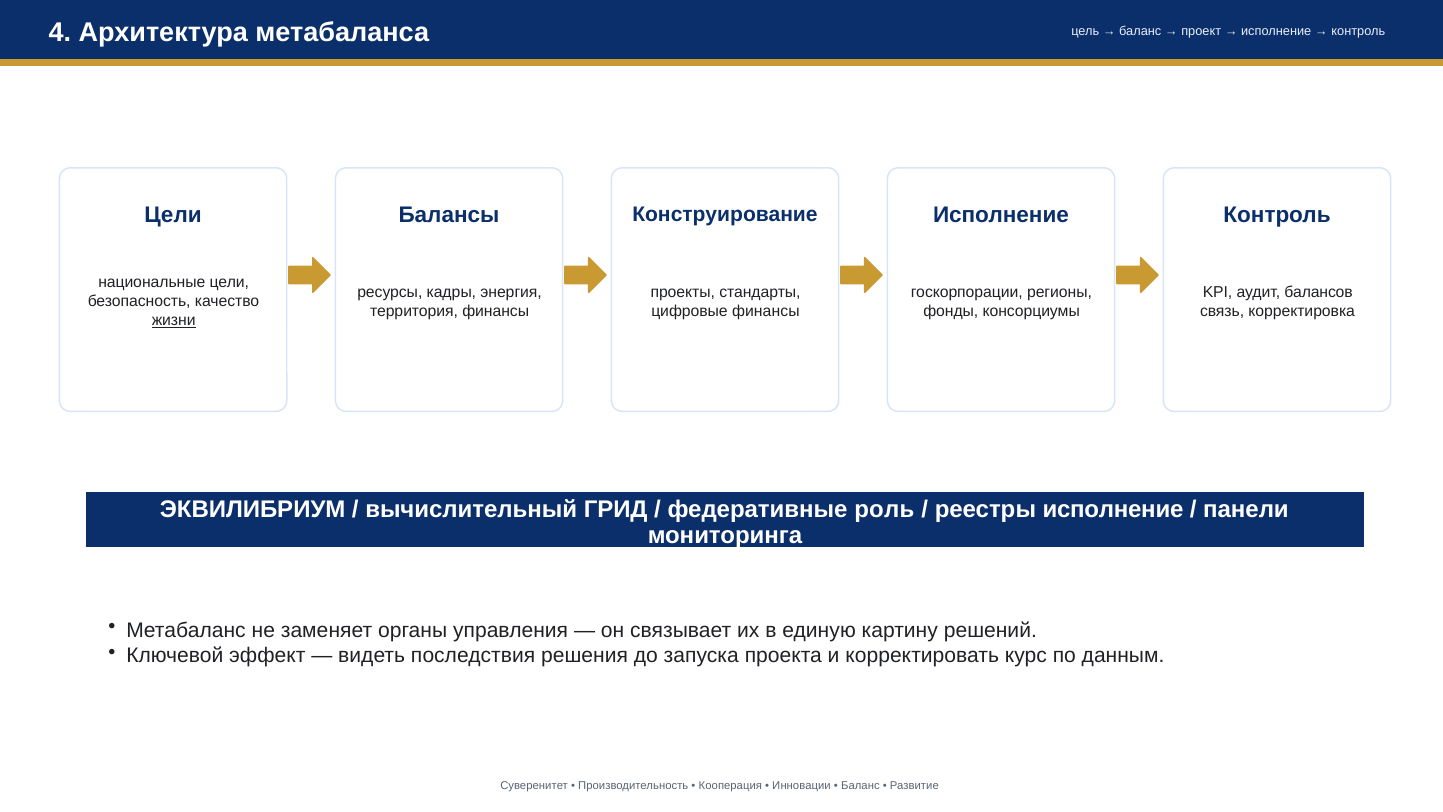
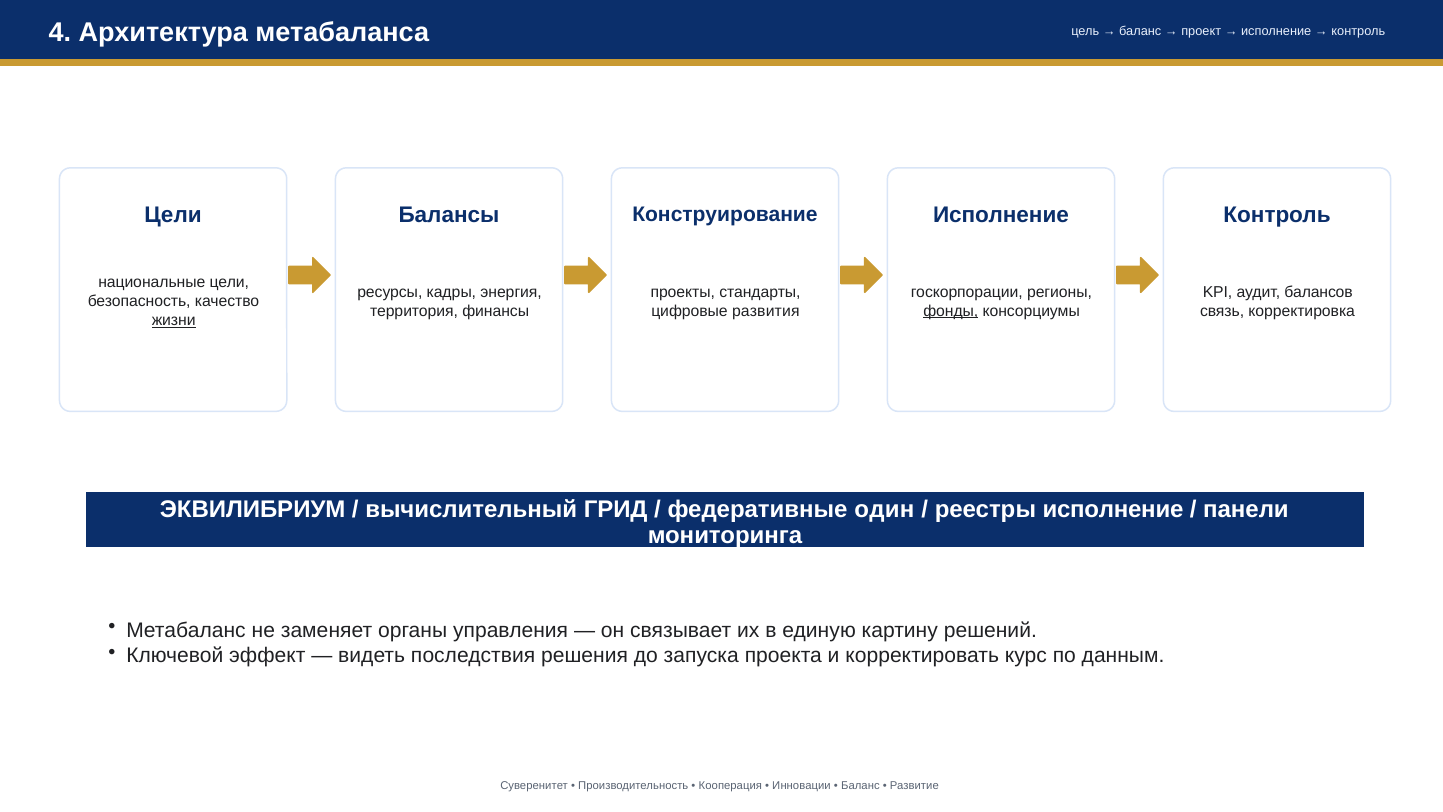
цифровые финансы: финансы -> развития (766, 311)
фонды underline: none -> present (951, 311)
роль: роль -> один (884, 510)
